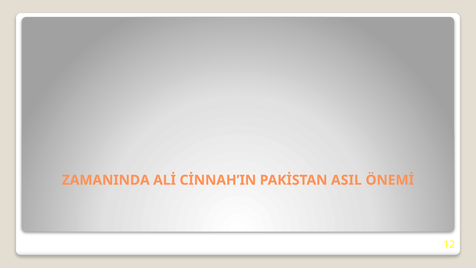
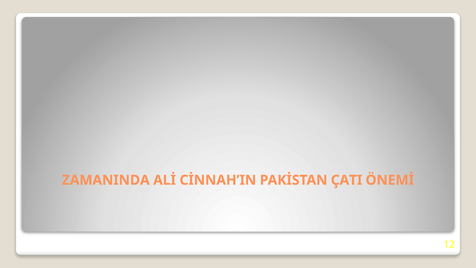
ASIL: ASIL -> ÇATI (347, 180)
